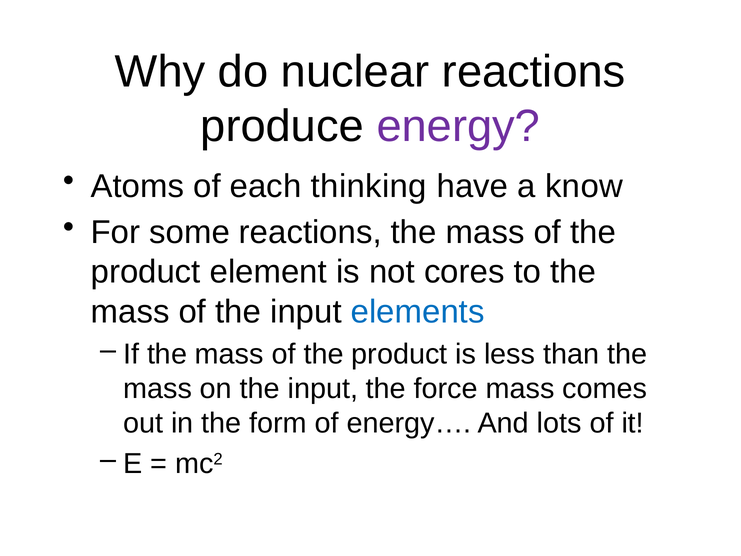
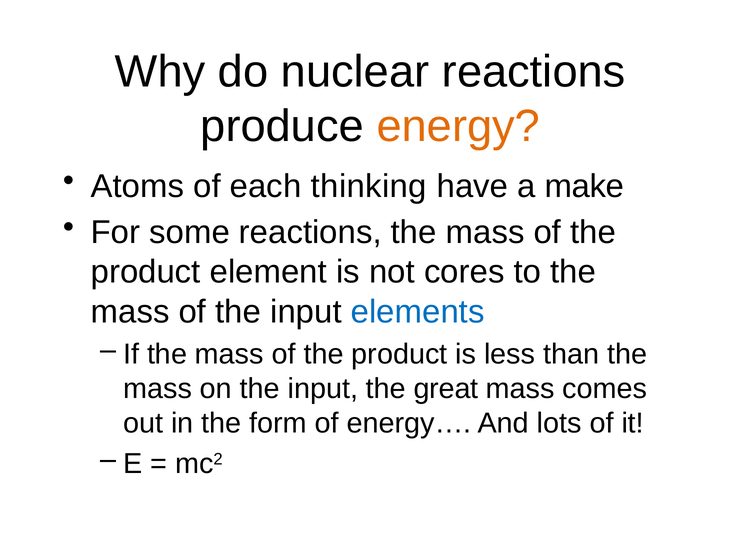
energy colour: purple -> orange (458, 126)
know: know -> make (584, 186)
force: force -> great (446, 389)
